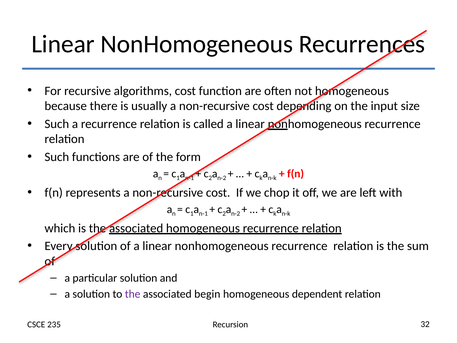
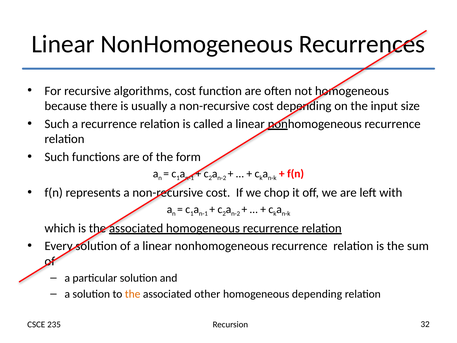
the colour: purple -> orange (133, 294)
begin: begin -> other (207, 294)
homogeneous dependent: dependent -> depending (317, 294)
